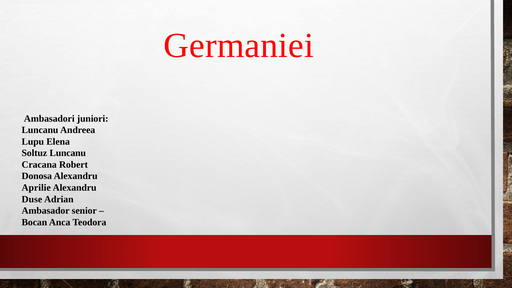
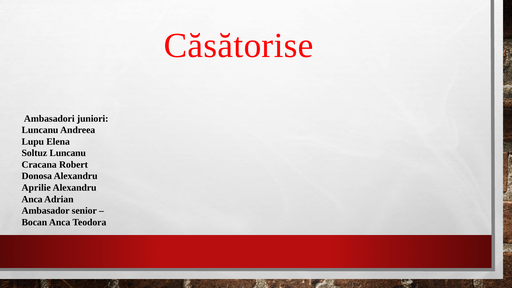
Germaniei: Germaniei -> Căsătorise (239, 45)
Duse: Duse -> Anca (32, 199)
